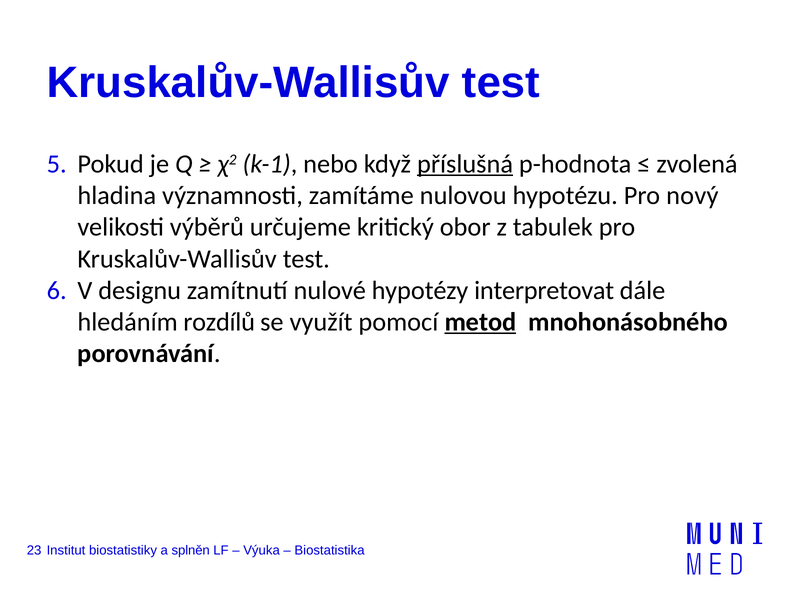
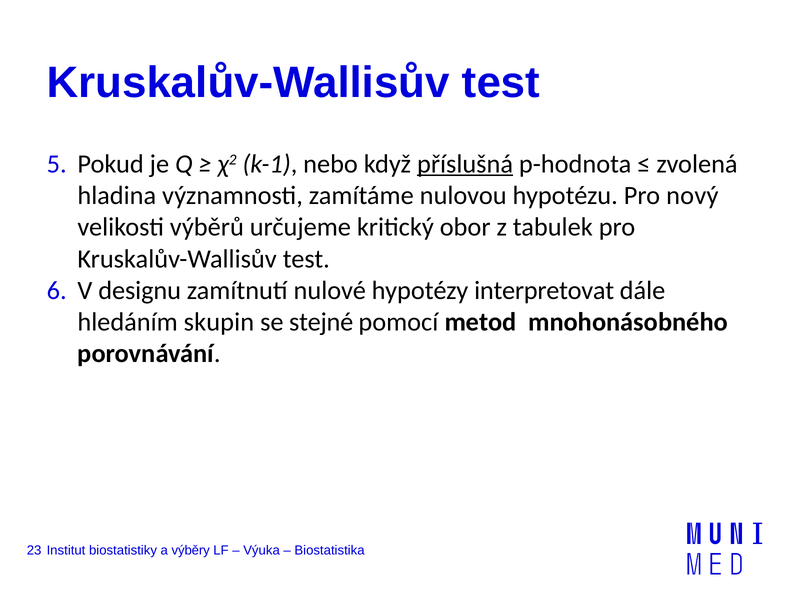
rozdílů: rozdílů -> skupin (219, 322)
využít: využít -> stejné (321, 322)
metod underline: present -> none (480, 322)
splněn: splněn -> výběry (191, 550)
